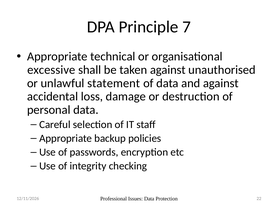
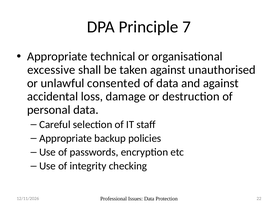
statement: statement -> consented (114, 83)
